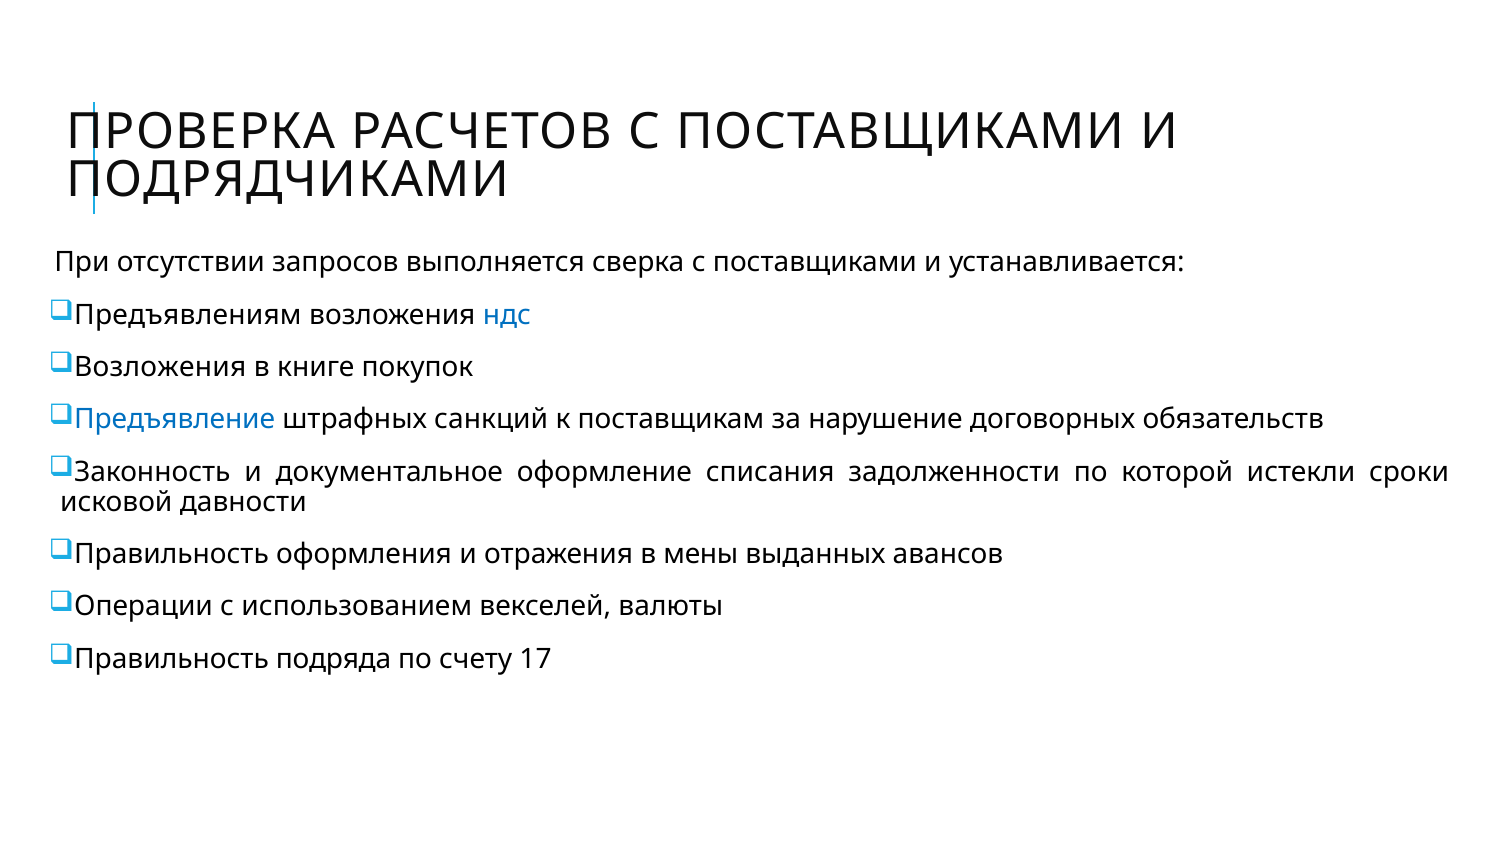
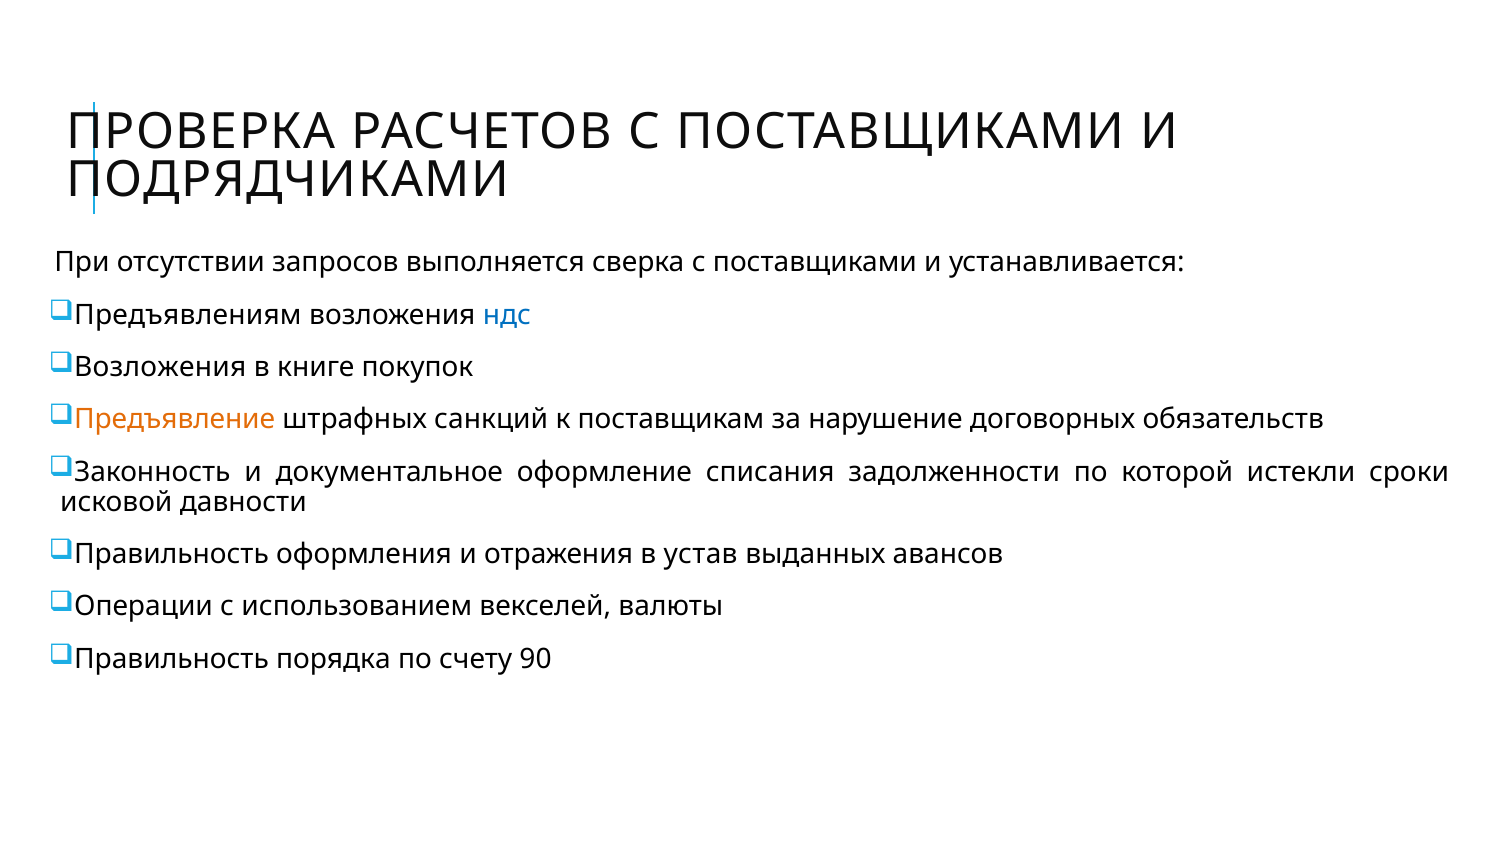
Предъявление colour: blue -> orange (175, 420)
мены: мены -> устав (701, 555)
подряда: подряда -> порядка (333, 659)
17: 17 -> 90 (536, 659)
